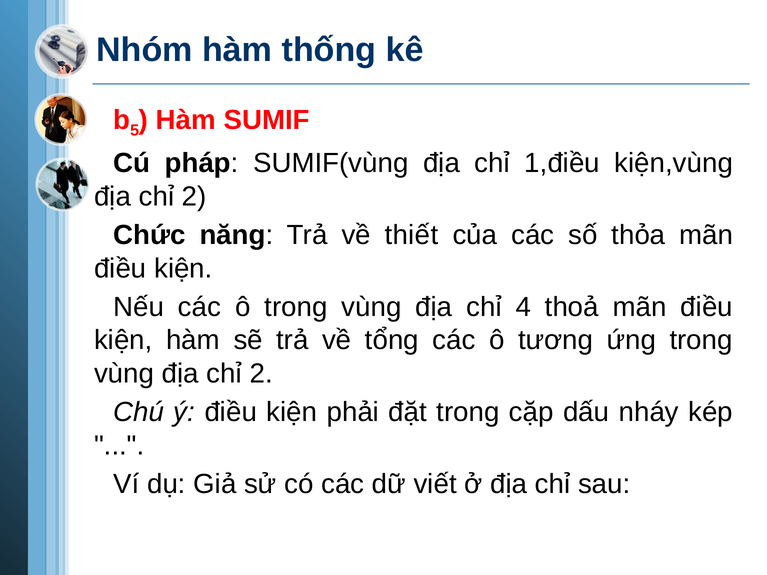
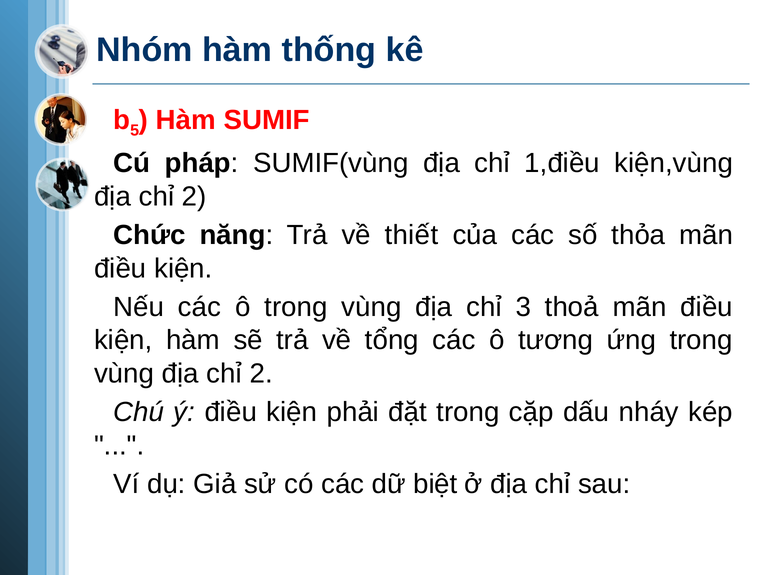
4: 4 -> 3 (523, 307)
viết: viết -> biệt (435, 484)
